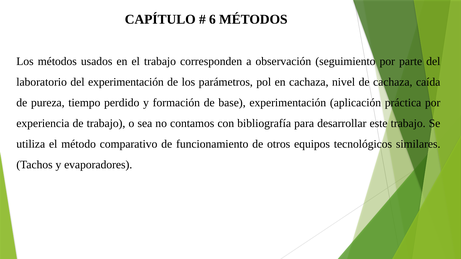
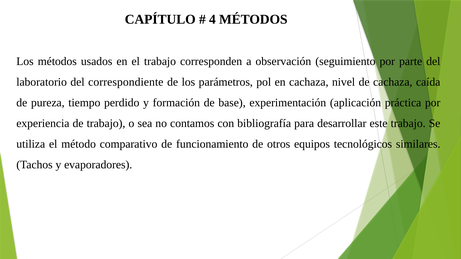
6: 6 -> 4 (212, 19)
del experimentación: experimentación -> correspondiente (126, 82)
